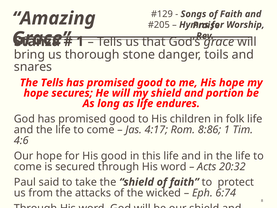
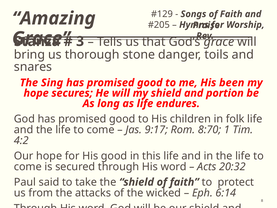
1: 1 -> 3 (80, 41)
The Tells: Tells -> Sing (52, 83)
His hope: hope -> been (232, 83)
4:17: 4:17 -> 9:17 (156, 130)
8:86: 8:86 -> 8:70 (210, 130)
4:6: 4:6 -> 4:2 (21, 140)
6:74: 6:74 -> 6:14 (226, 193)
